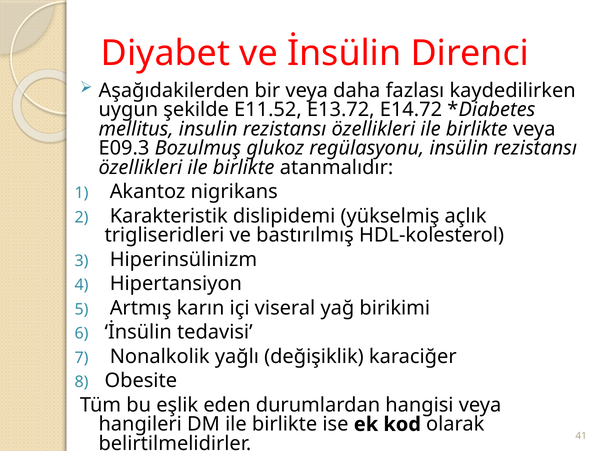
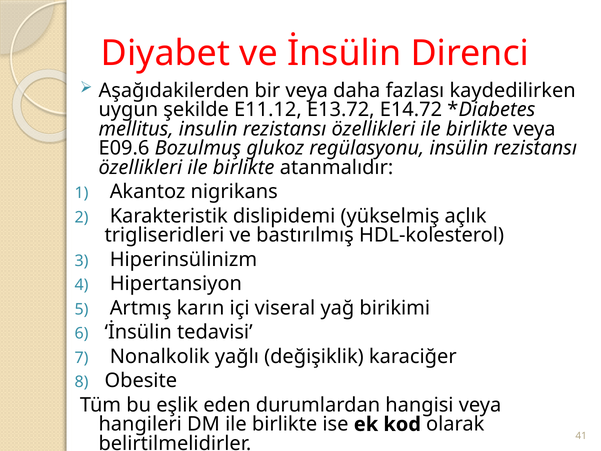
E11.52: E11.52 -> E11.12 (268, 110)
E09.3: E09.3 -> E09.6 (124, 148)
